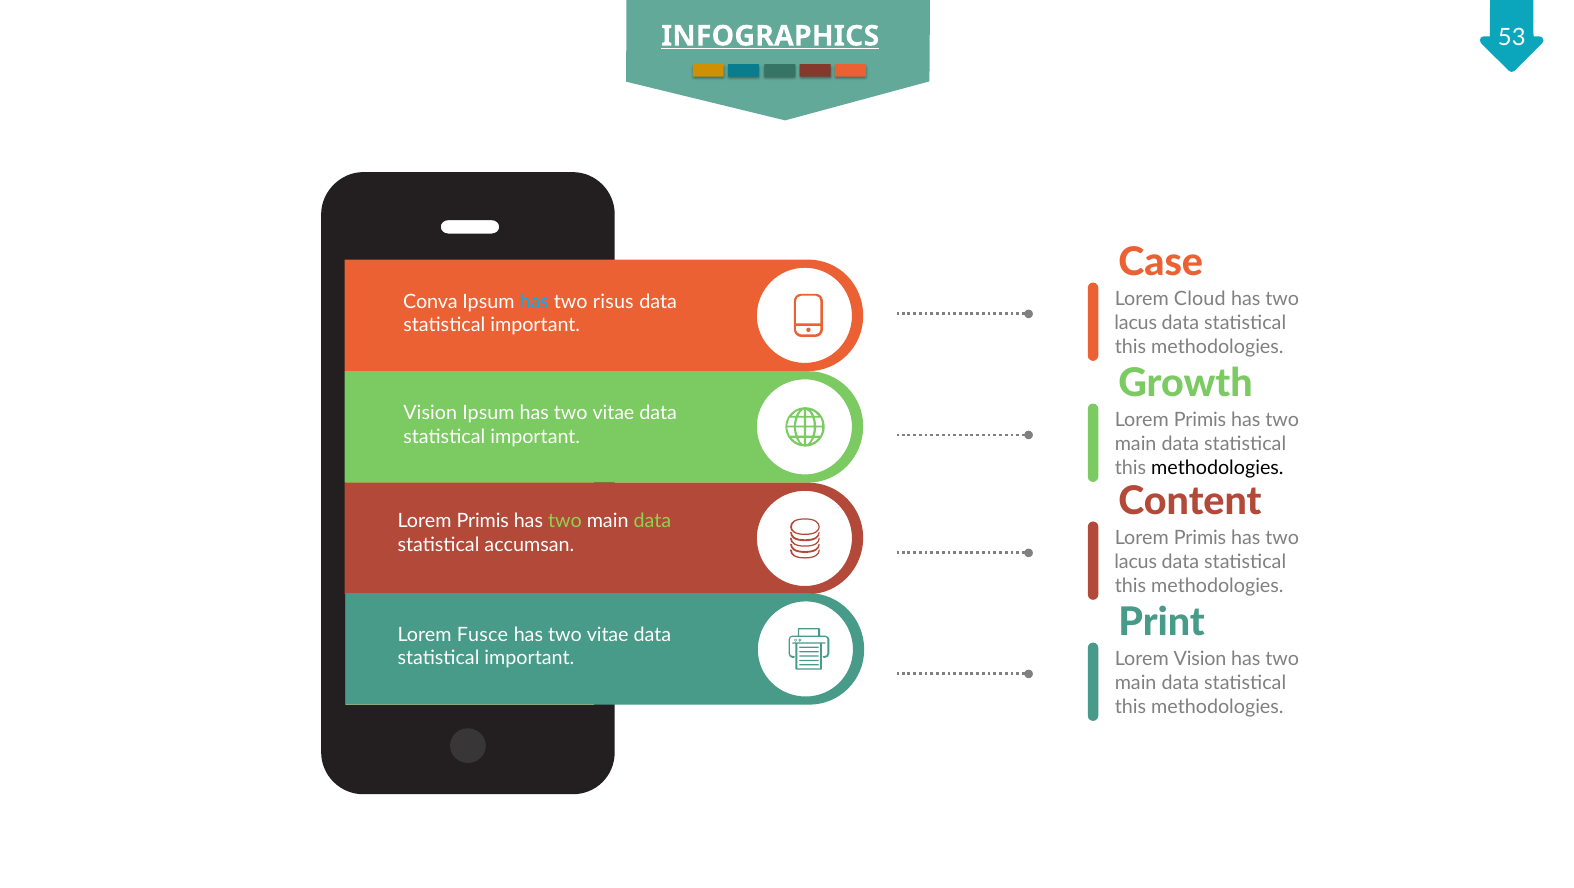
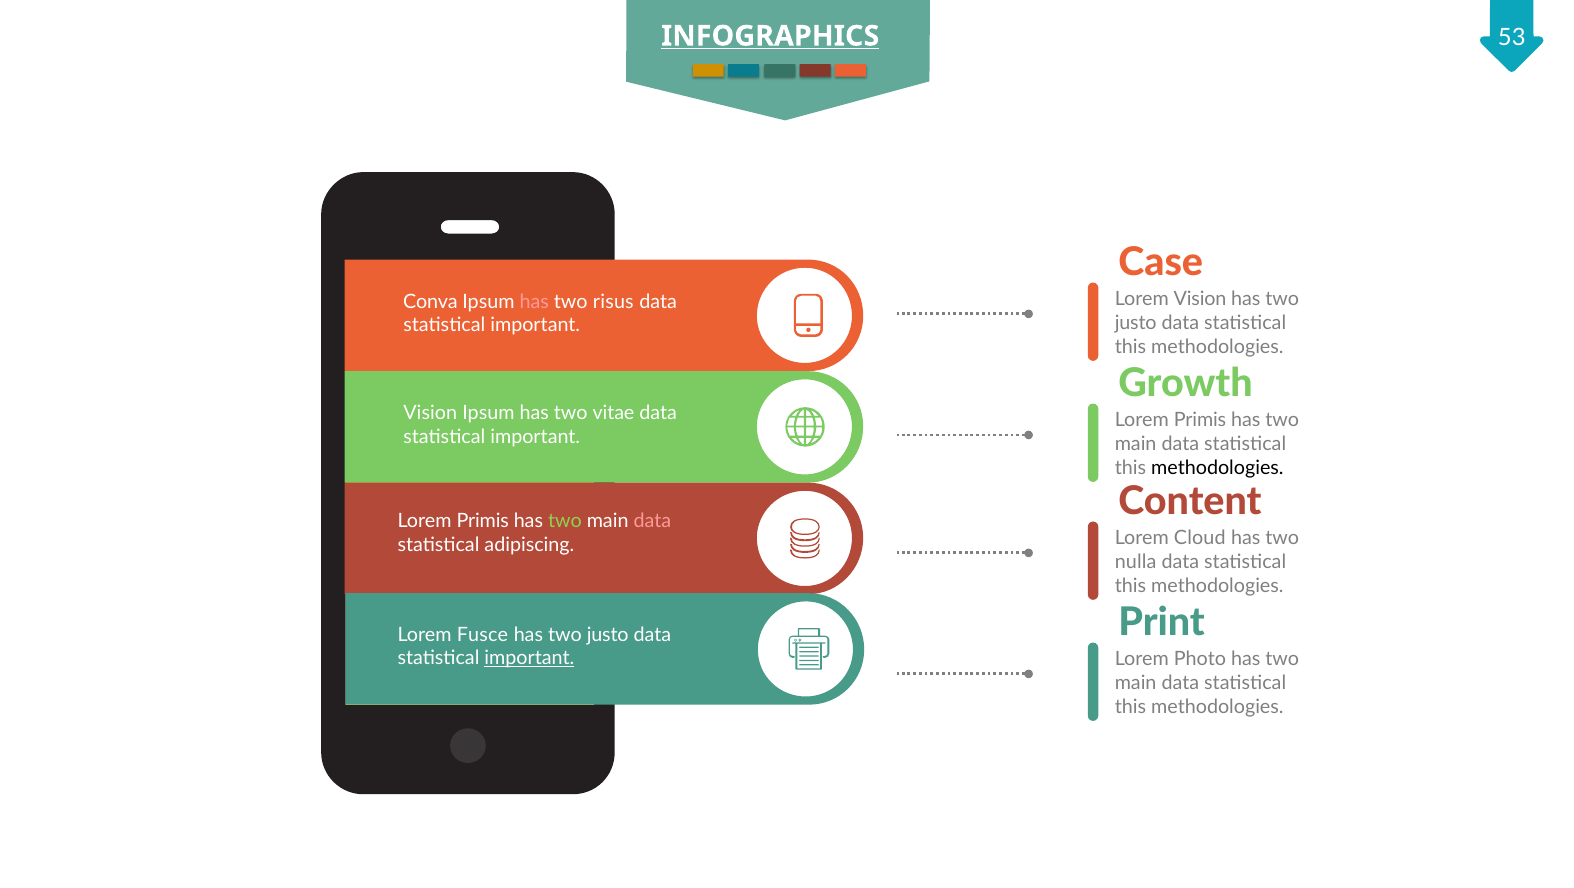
Lorem Cloud: Cloud -> Vision (1200, 299)
has colour: light blue -> pink (534, 301)
lacus: lacus -> justo (1136, 323)
data colour: light green -> pink (652, 521)
Primis: Primis -> Cloud (1200, 538)
accumsan: accumsan -> adipiscing (529, 544)
lacus: lacus -> nulla (1136, 562)
vitae: vitae -> justo (608, 634)
important underline: none -> present (529, 658)
Lorem Vision: Vision -> Photo (1200, 659)
